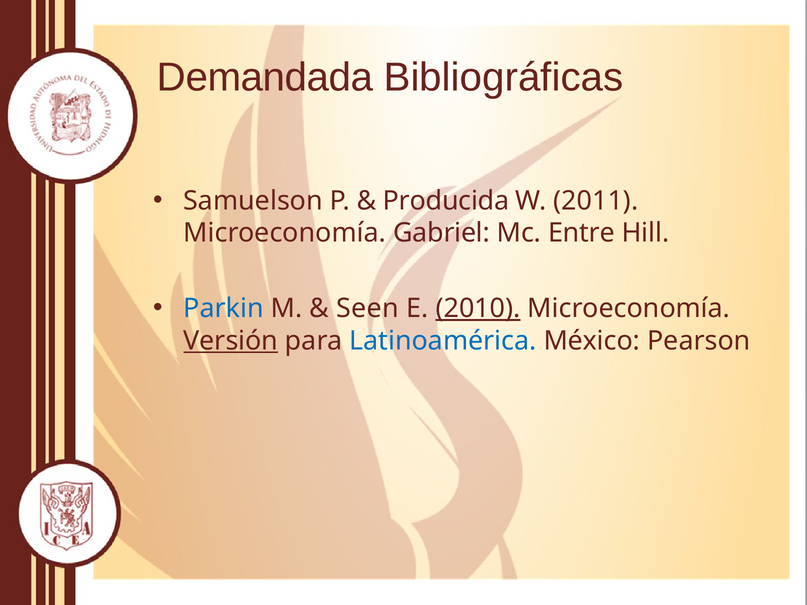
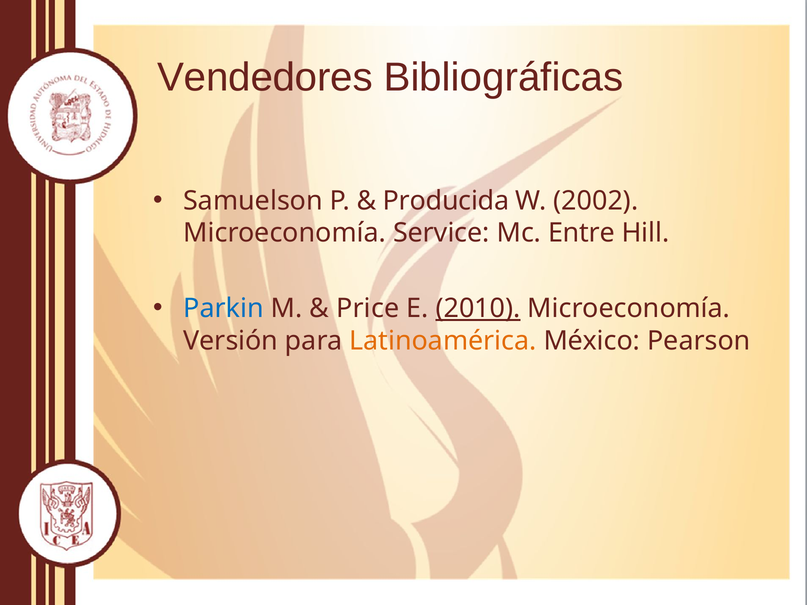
Demandada: Demandada -> Vendedores (265, 77)
2011: 2011 -> 2002 (596, 201)
Gabriel: Gabriel -> Service (441, 233)
Seen: Seen -> Price (368, 309)
Versión underline: present -> none (231, 341)
Latinoamérica colour: blue -> orange (443, 341)
